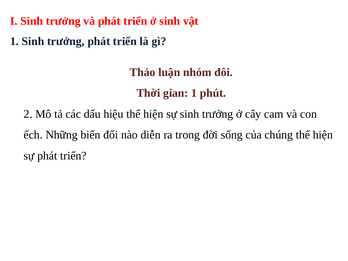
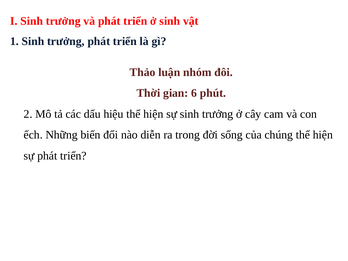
gian 1: 1 -> 6 (194, 93)
